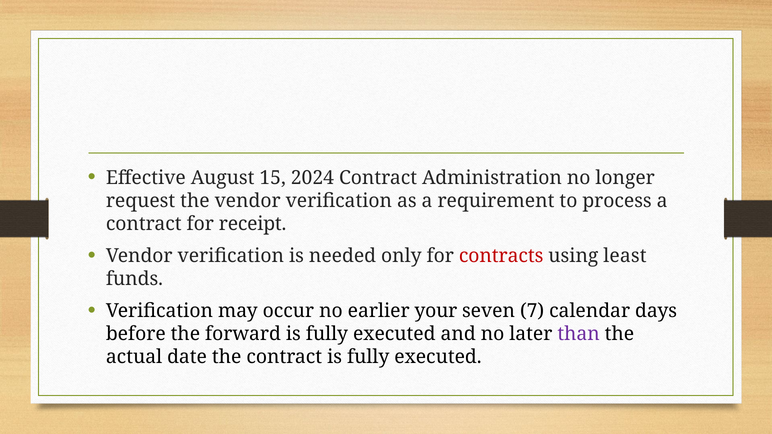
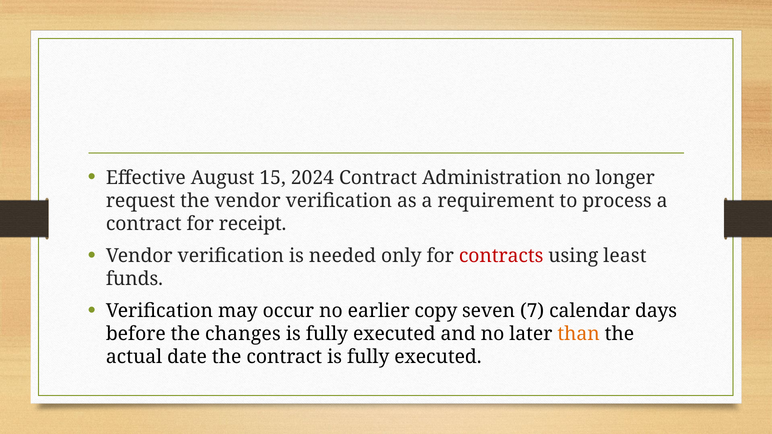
your: your -> copy (436, 311)
forward: forward -> changes (243, 334)
than colour: purple -> orange (579, 334)
